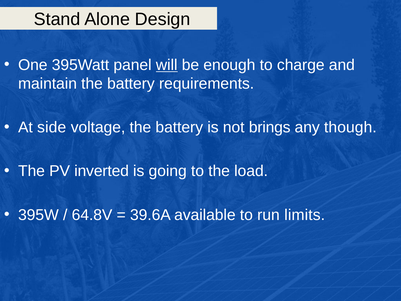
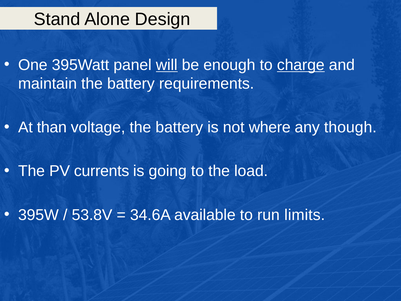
charge underline: none -> present (301, 65)
side: side -> than (52, 127)
brings: brings -> where (270, 127)
inverted: inverted -> currents (102, 171)
64.8V: 64.8V -> 53.8V (92, 215)
39.6A: 39.6A -> 34.6A (150, 215)
